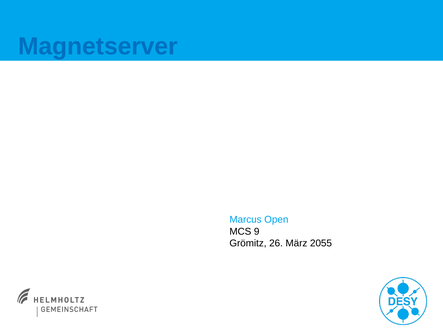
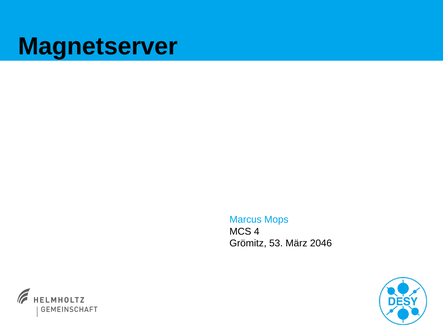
Magnetserver colour: blue -> black (98, 46)
Open: Open -> Mops (276, 220)
9: 9 -> 4 (257, 232)
26: 26 -> 53 (276, 243)
2055: 2055 -> 2046 (321, 243)
